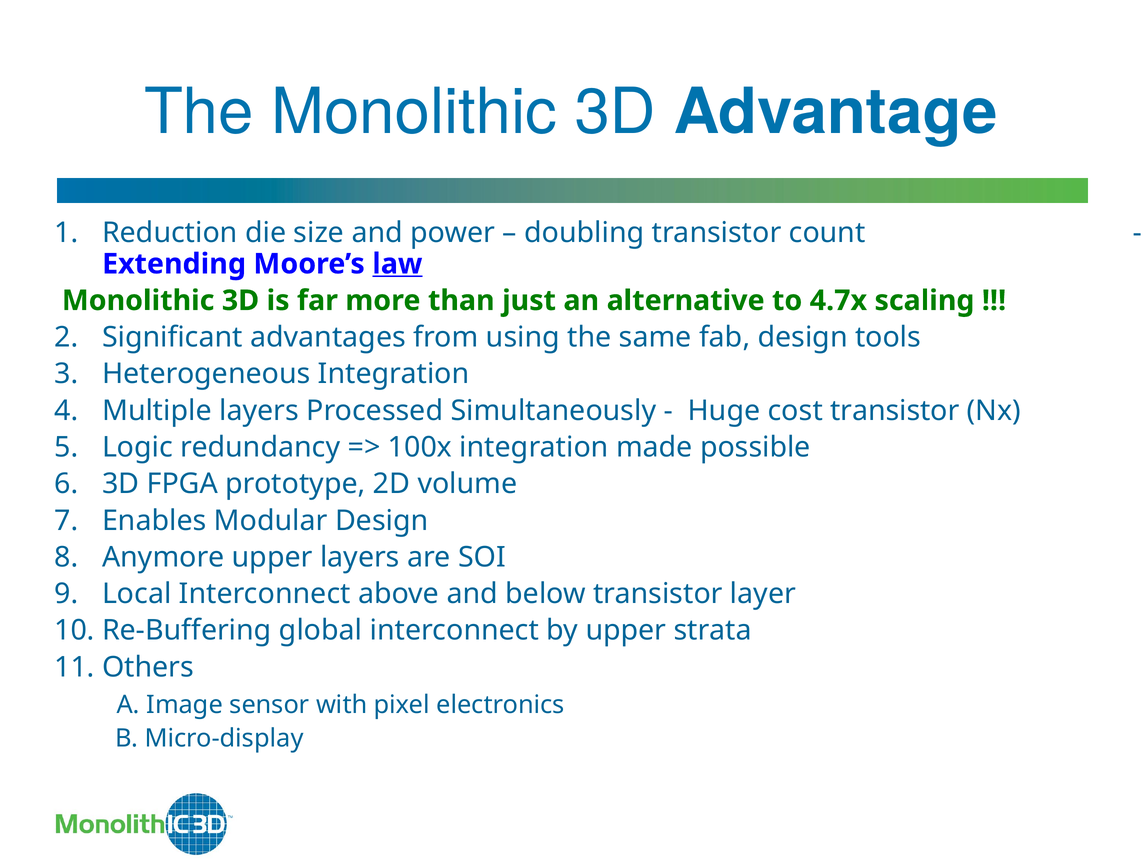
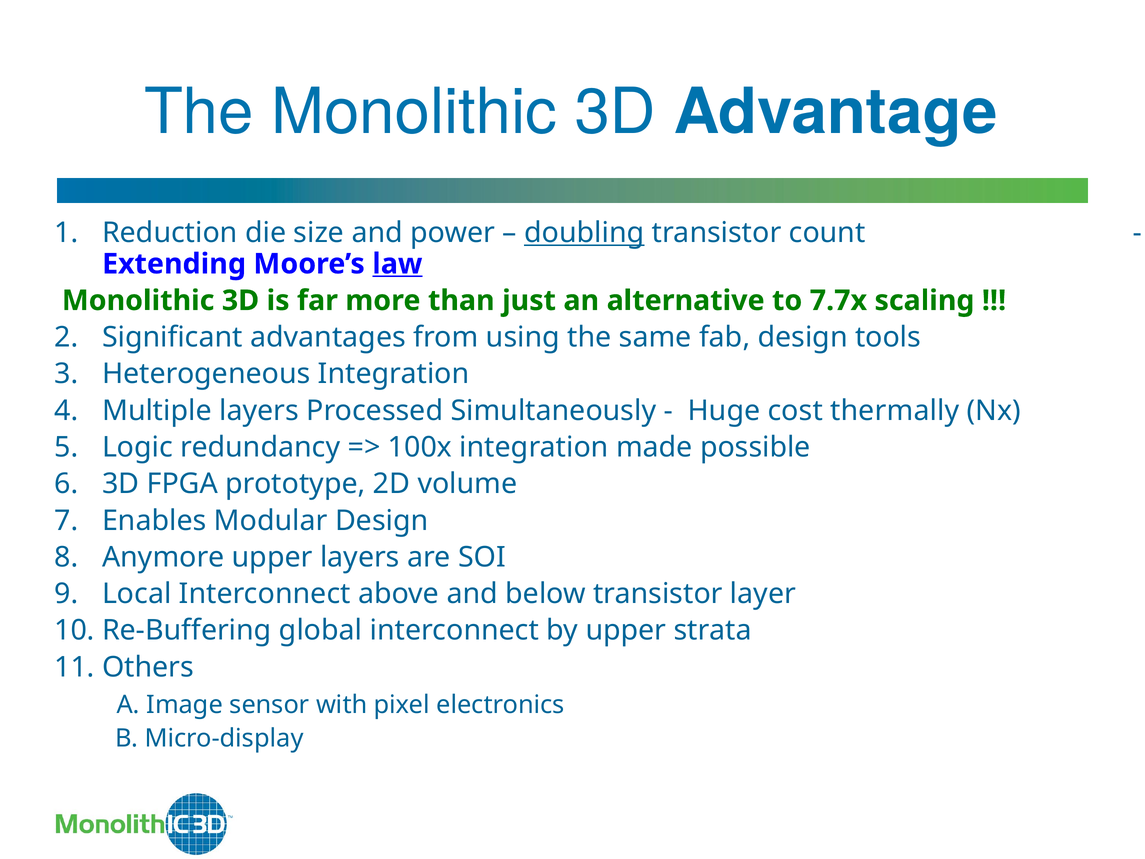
doubling underline: none -> present (584, 233)
4.7x: 4.7x -> 7.7x (838, 301)
cost transistor: transistor -> thermally (895, 410)
